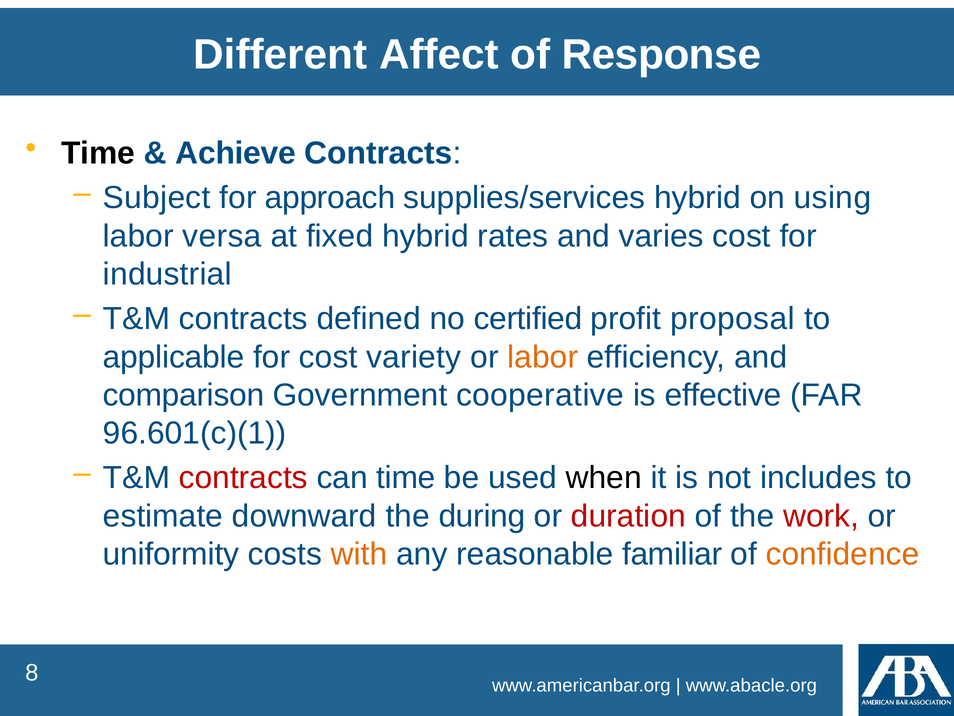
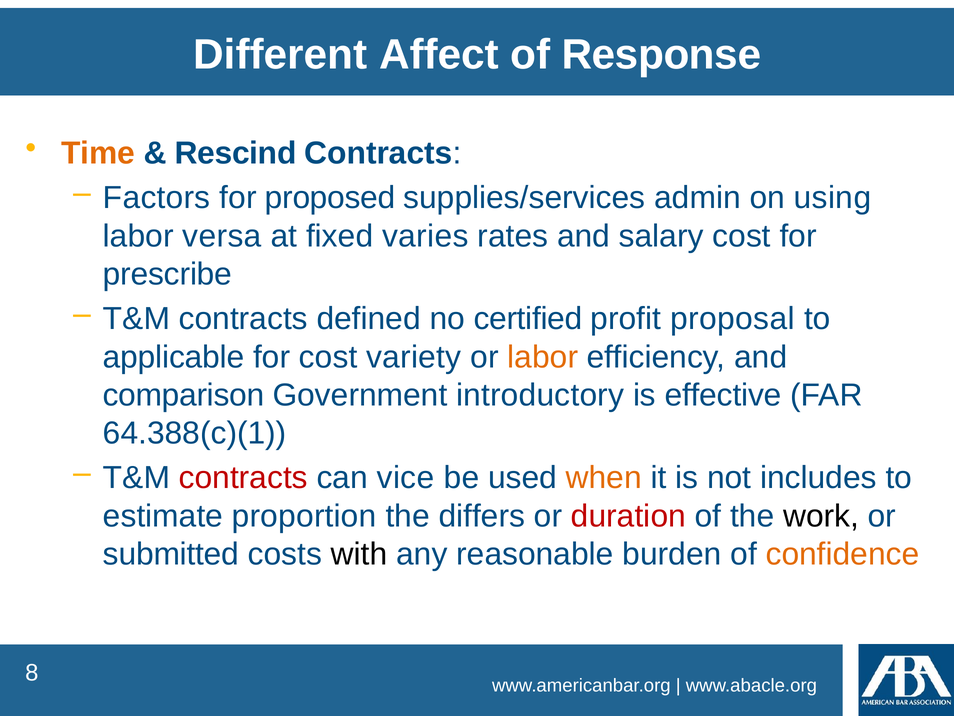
Time colour: black -> orange (98, 153)
Achieve: Achieve -> Rescind (236, 153)
Subject: Subject -> Factors (157, 198)
approach: approach -> proposed (330, 198)
supplies/services hybrid: hybrid -> admin (698, 198)
fixed hybrid: hybrid -> varies (425, 236)
varies: varies -> salary (661, 236)
industrial: industrial -> prescribe (168, 274)
cooperative: cooperative -> introductory (540, 395)
96.601(c)(1: 96.601(c)(1 -> 64.388(c)(1 (195, 433)
can time: time -> vice (406, 478)
when colour: black -> orange (604, 478)
downward: downward -> proportion (304, 516)
during: during -> differs (482, 516)
work colour: red -> black (821, 516)
uniformity: uniformity -> submitted (171, 554)
with colour: orange -> black (359, 554)
familiar: familiar -> burden (672, 554)
